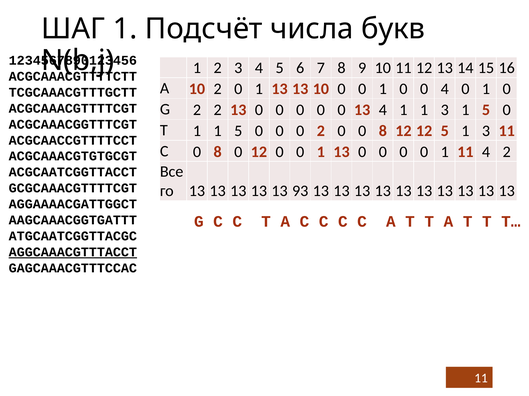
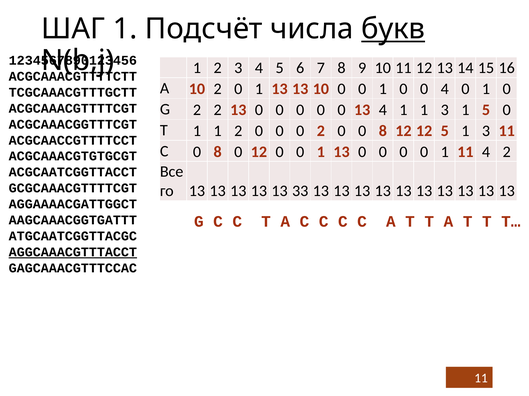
букв underline: none -> present (393, 29)
1 1 5: 5 -> 2 (238, 131)
93: 93 -> 33 (300, 191)
